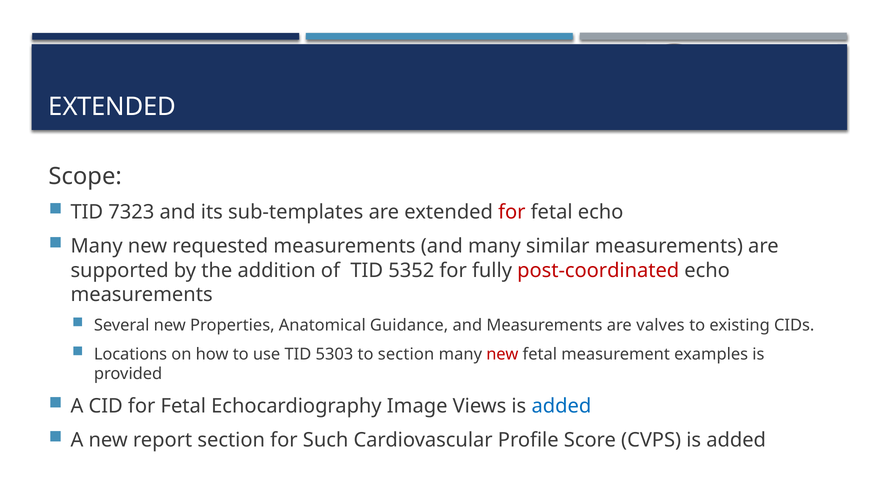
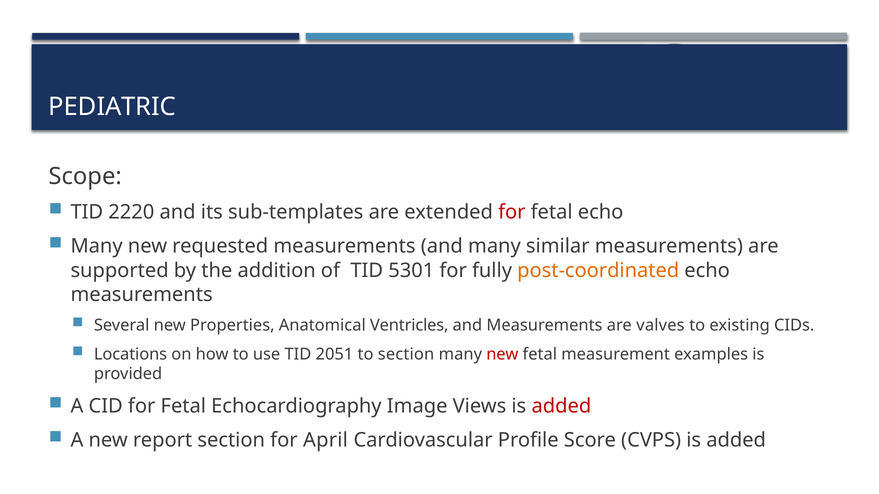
EXTENDED: EXTENDED -> PEDIATRIC (112, 107)
7323: 7323 -> 2220 (131, 212)
5352: 5352 -> 5301 (411, 271)
post-coordinated colour: red -> orange (598, 271)
Guidance: Guidance -> Ventricles (409, 326)
5303: 5303 -> 2051 (334, 355)
added colour: blue -> red (561, 406)
Such: Such -> April (326, 441)
